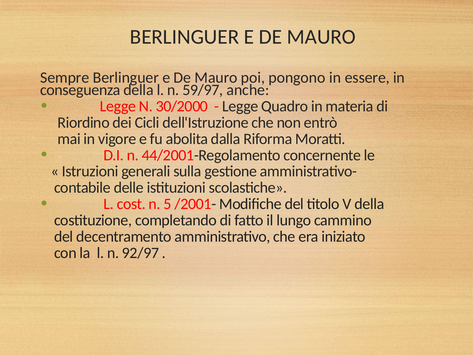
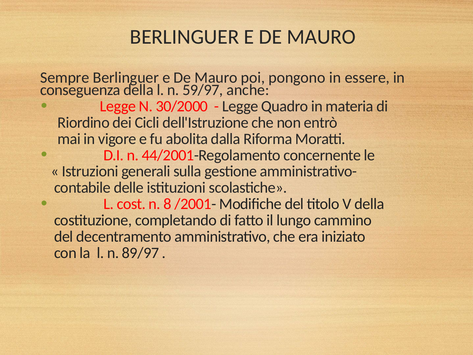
5: 5 -> 8 (168, 204)
92/97: 92/97 -> 89/97 (140, 253)
